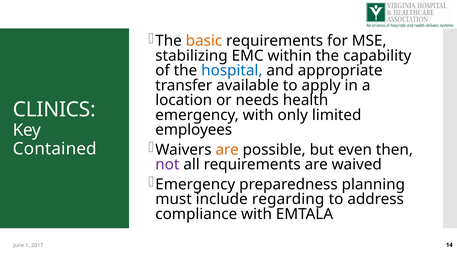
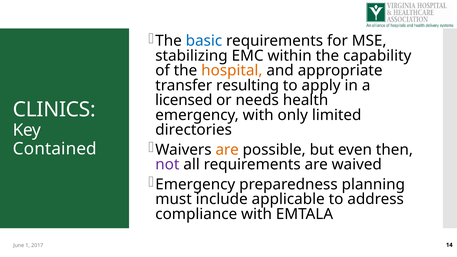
basic colour: orange -> blue (204, 41)
hospital colour: blue -> orange (232, 71)
available: available -> resulting (248, 85)
location: location -> licensed (184, 100)
employees: employees -> directories (194, 130)
regarding: regarding -> applicable (288, 199)
